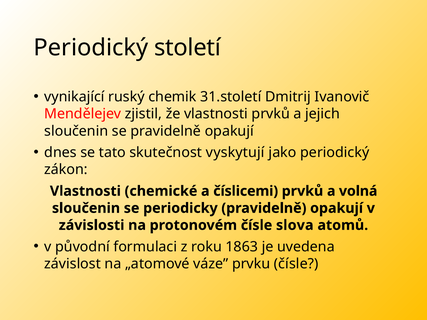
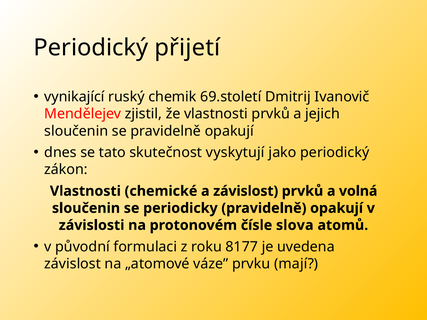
století: století -> přijetí (187, 48)
31.století: 31.století -> 69.století (231, 97)
a číslicemi: číslicemi -> závislost (246, 191)
1863: 1863 -> 8177 (242, 247)
prvku čísle: čísle -> mají (296, 264)
